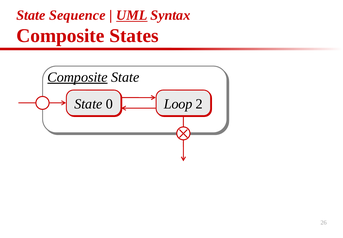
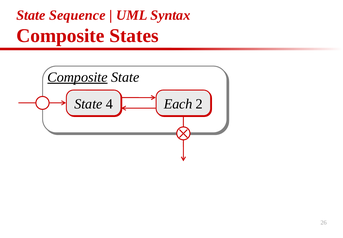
UML underline: present -> none (132, 15)
0: 0 -> 4 (109, 104)
Loop: Loop -> Each (178, 104)
